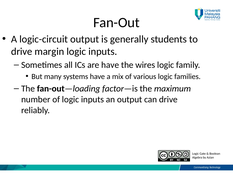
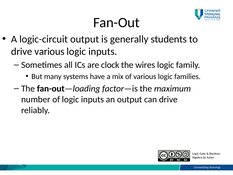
drive margin: margin -> various (49, 51)
are have: have -> clock (110, 65)
